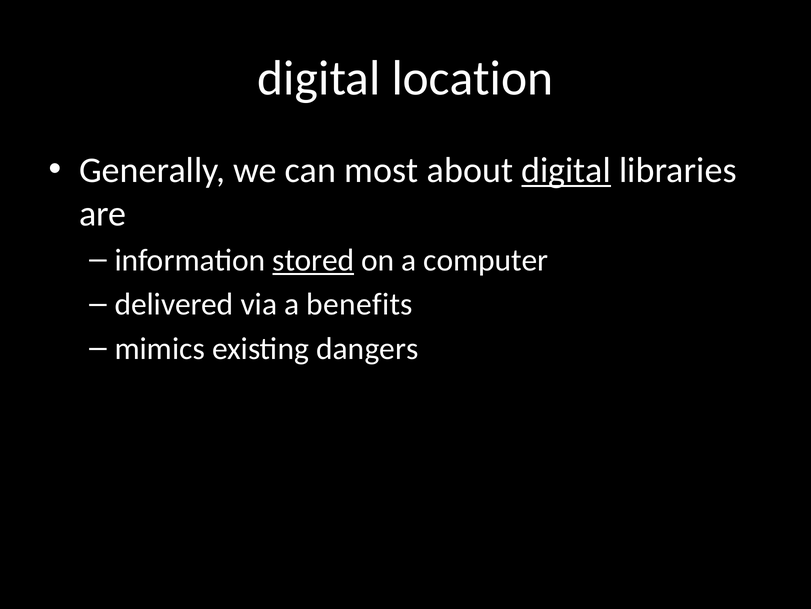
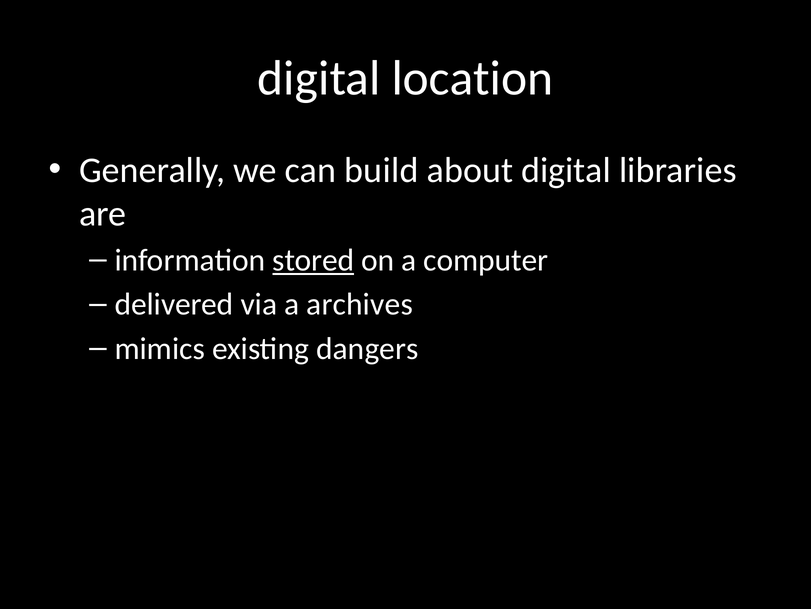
most: most -> build (381, 170)
digital underline: present -> none (566, 170)
benefits: benefits -> archives (360, 304)
